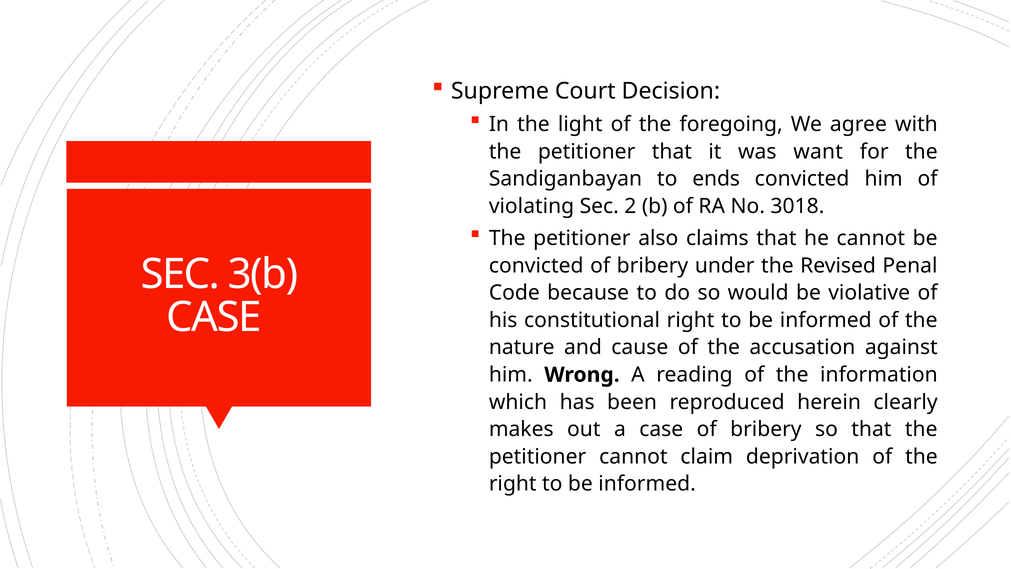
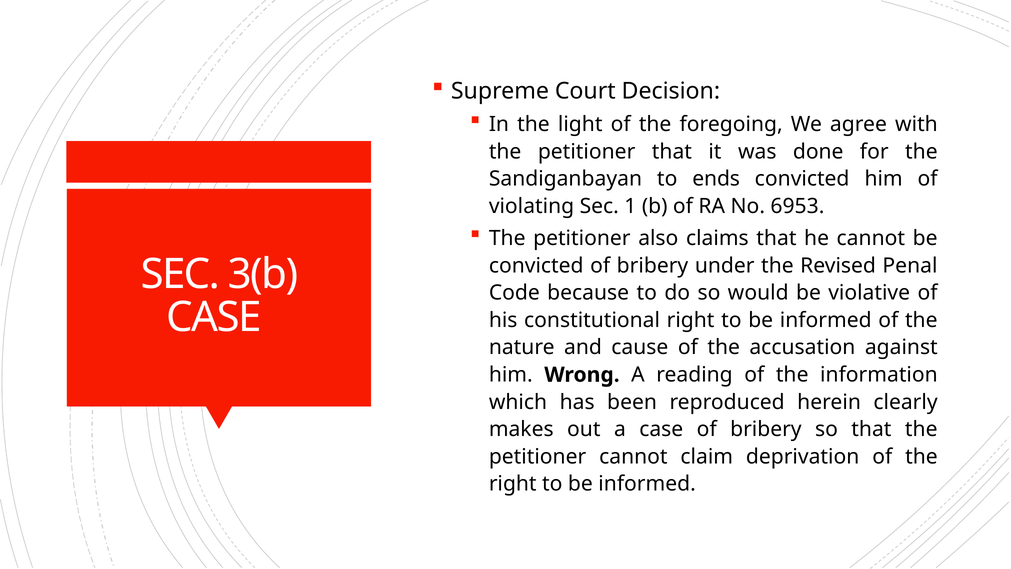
want: want -> done (818, 152)
2: 2 -> 1 (630, 206)
3018: 3018 -> 6953 (797, 206)
